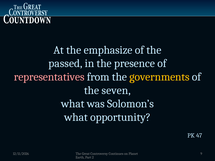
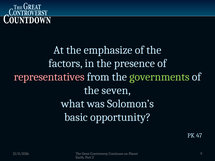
passed: passed -> factors (66, 63)
governments colour: yellow -> light green (159, 77)
what: what -> basic (76, 117)
